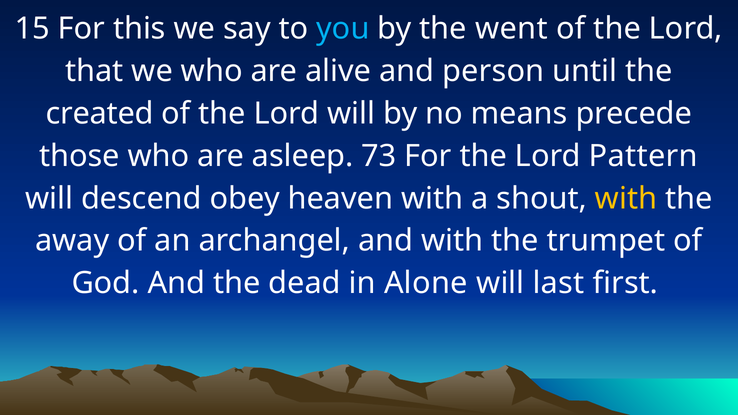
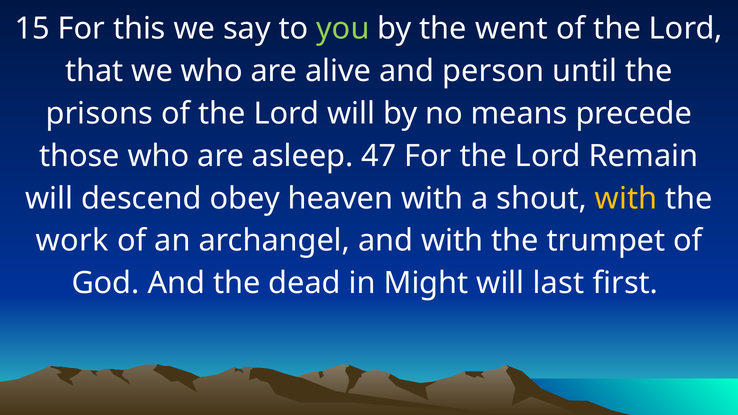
you colour: light blue -> light green (343, 29)
created: created -> prisons (99, 114)
73: 73 -> 47 (379, 156)
Pattern: Pattern -> Remain (643, 156)
away: away -> work (72, 241)
Alone: Alone -> Might (426, 283)
